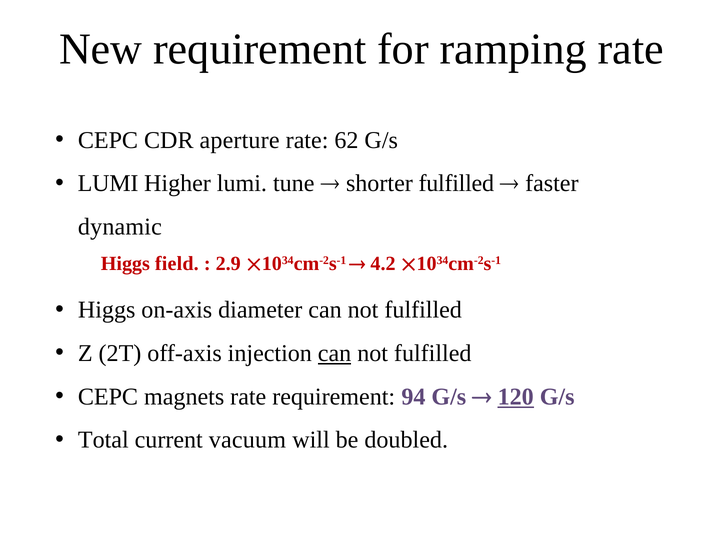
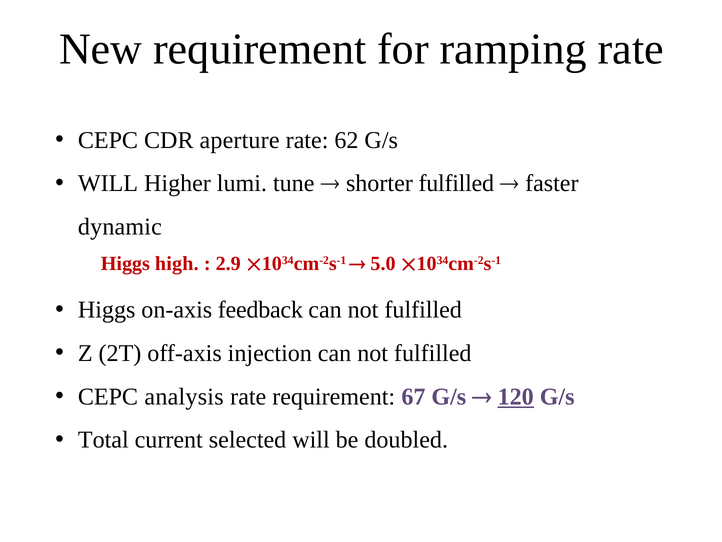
LUMI: LUMI -> WILL (108, 183)
field: field -> high (177, 263)
4.2: 4.2 -> 5.0 (383, 263)
diameter: diameter -> feedback (260, 310)
can underline: present -> none (335, 353)
magnets: magnets -> analysis (184, 396)
94: 94 -> 67 (413, 396)
vacuum: vacuum -> selected (248, 440)
